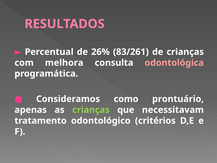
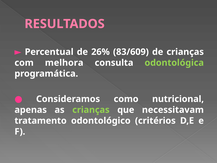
83/261: 83/261 -> 83/609 (131, 52)
odontológica colour: pink -> light green (174, 63)
prontuário: prontuário -> nutricional (178, 99)
